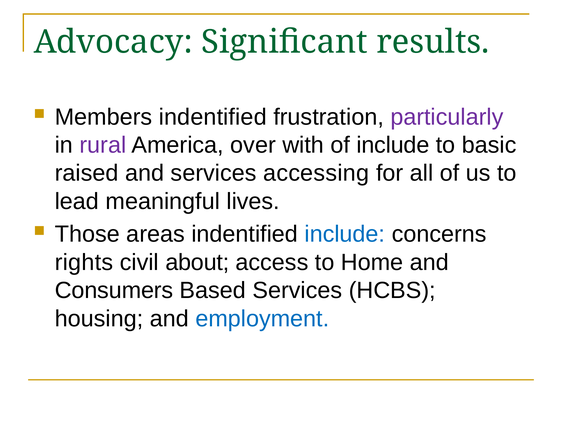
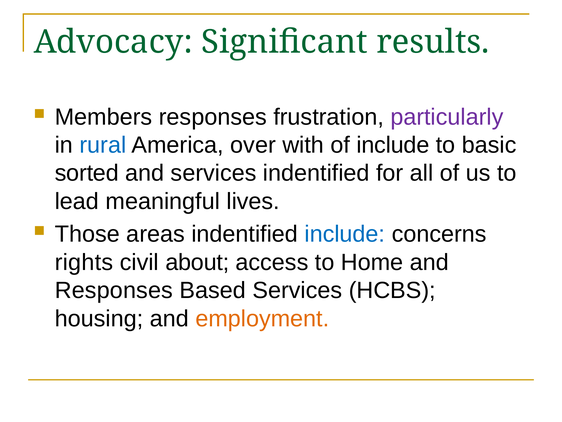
Members indentified: indentified -> responses (213, 117)
rural colour: purple -> blue (103, 145)
raised: raised -> sorted (87, 173)
services accessing: accessing -> indentified (316, 173)
Consumers: Consumers -> Responses (114, 290)
employment colour: blue -> orange (262, 318)
